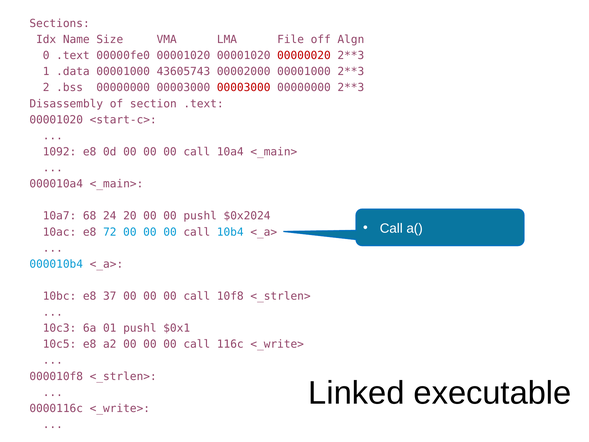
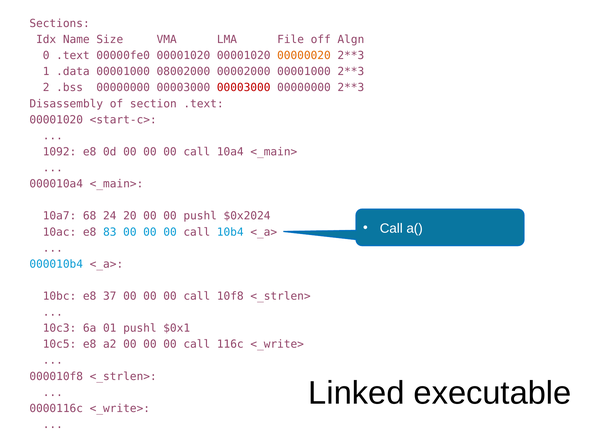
00000020 colour: red -> orange (304, 56)
43605743: 43605743 -> 08002000 (183, 72)
72: 72 -> 83 (110, 232)
